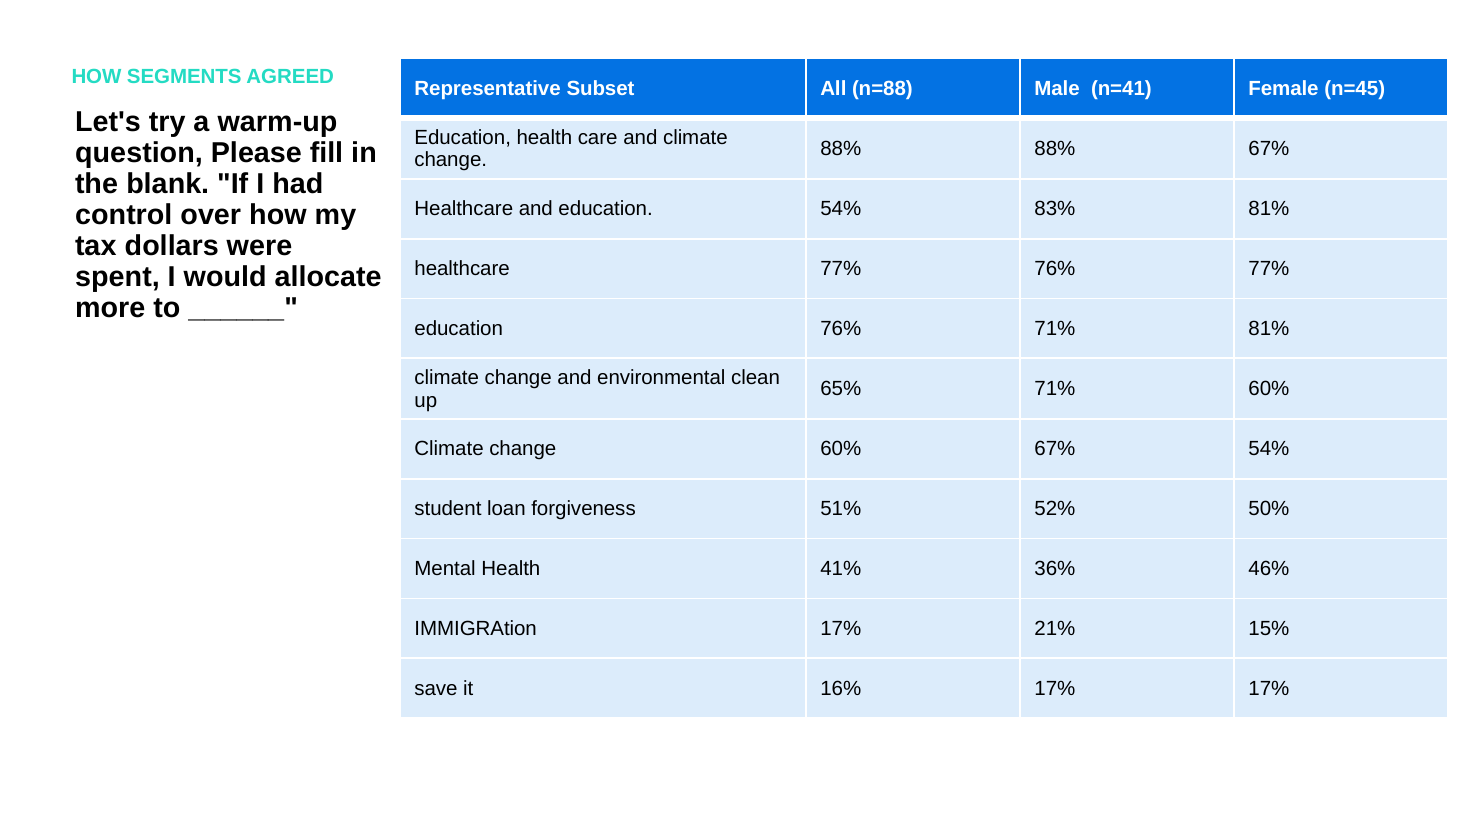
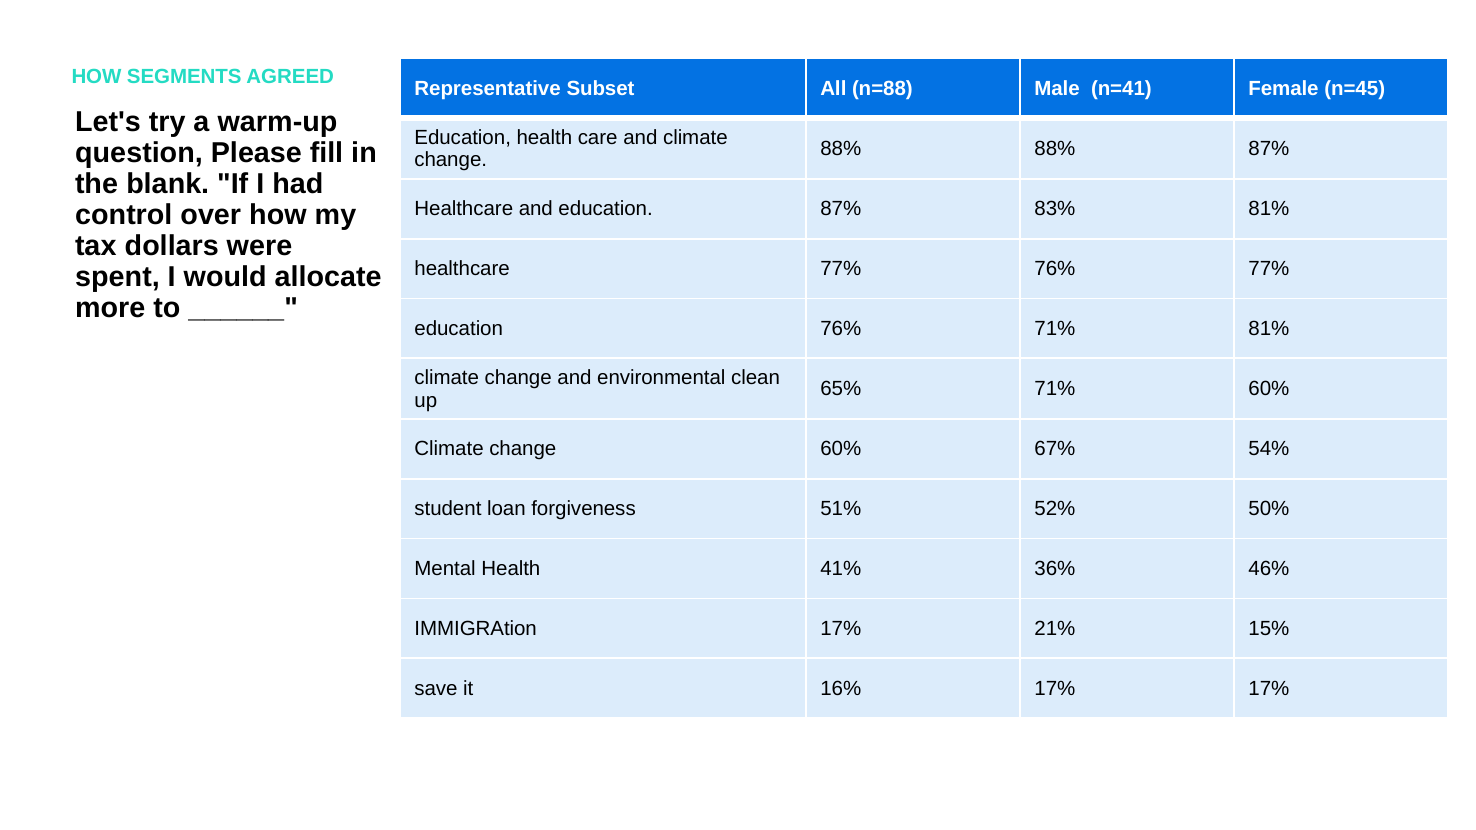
88% 67%: 67% -> 87% (1269, 149)
education 54%: 54% -> 87% (841, 209)
